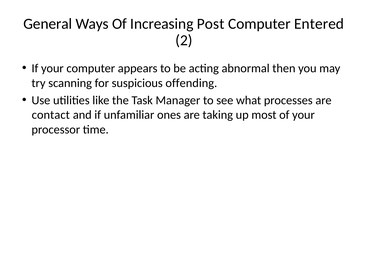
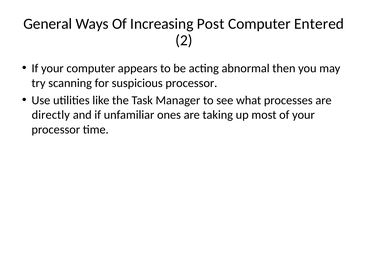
suspicious offending: offending -> processor (191, 83)
contact: contact -> directly (51, 115)
